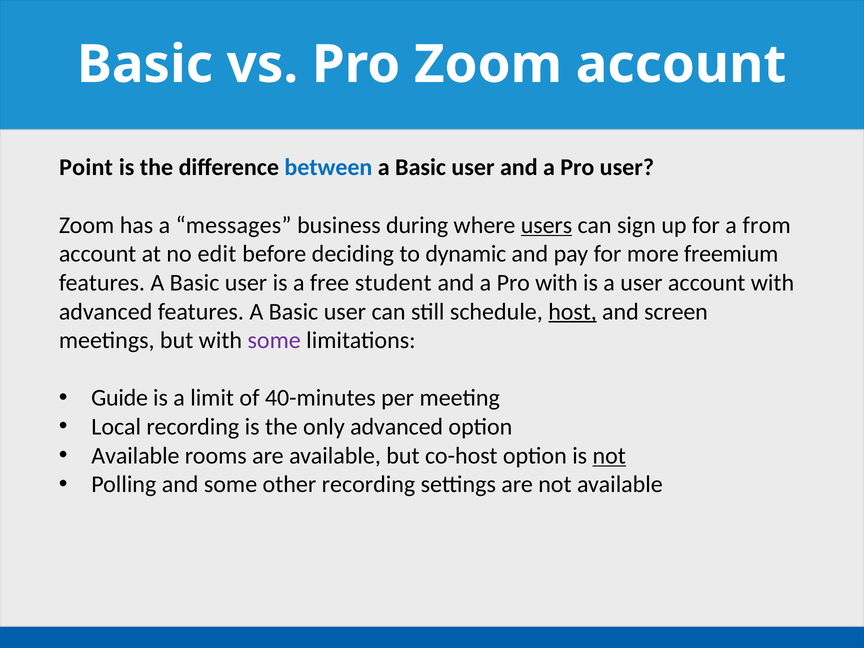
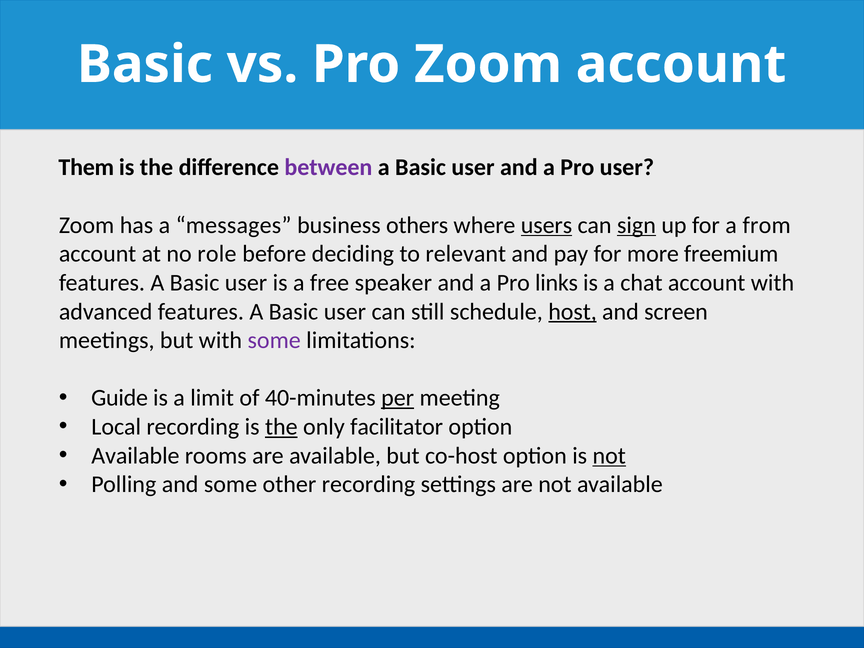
Point: Point -> Them (86, 168)
between colour: blue -> purple (328, 168)
during: during -> others (417, 225)
sign underline: none -> present (636, 225)
edit: edit -> role (217, 254)
dynamic: dynamic -> relevant (466, 254)
student: student -> speaker (393, 283)
Pro with: with -> links (556, 283)
a user: user -> chat (641, 283)
per underline: none -> present (398, 398)
the underline: none -> present (281, 427)
only advanced: advanced -> facilitator (397, 427)
